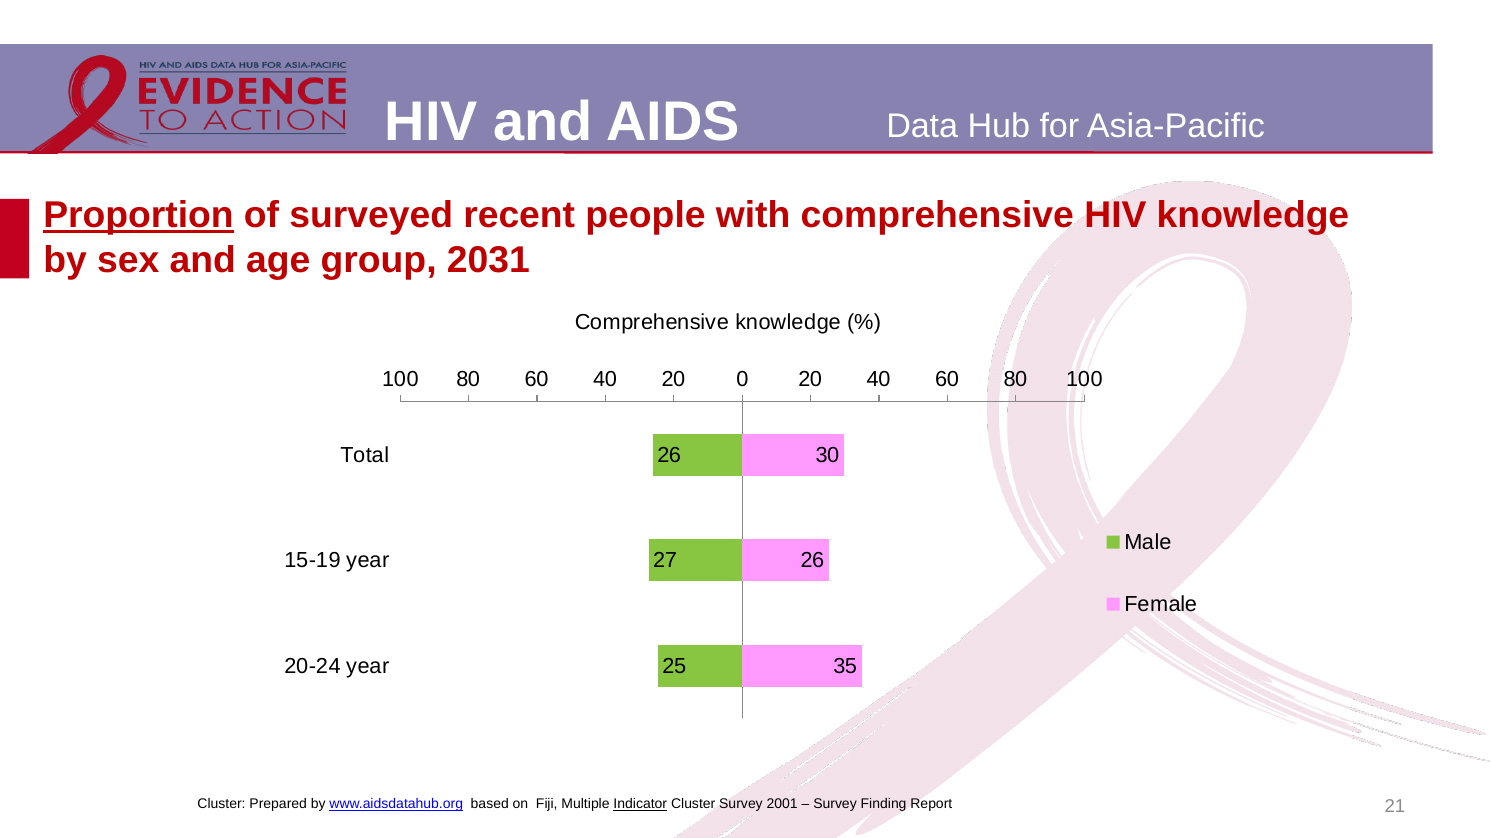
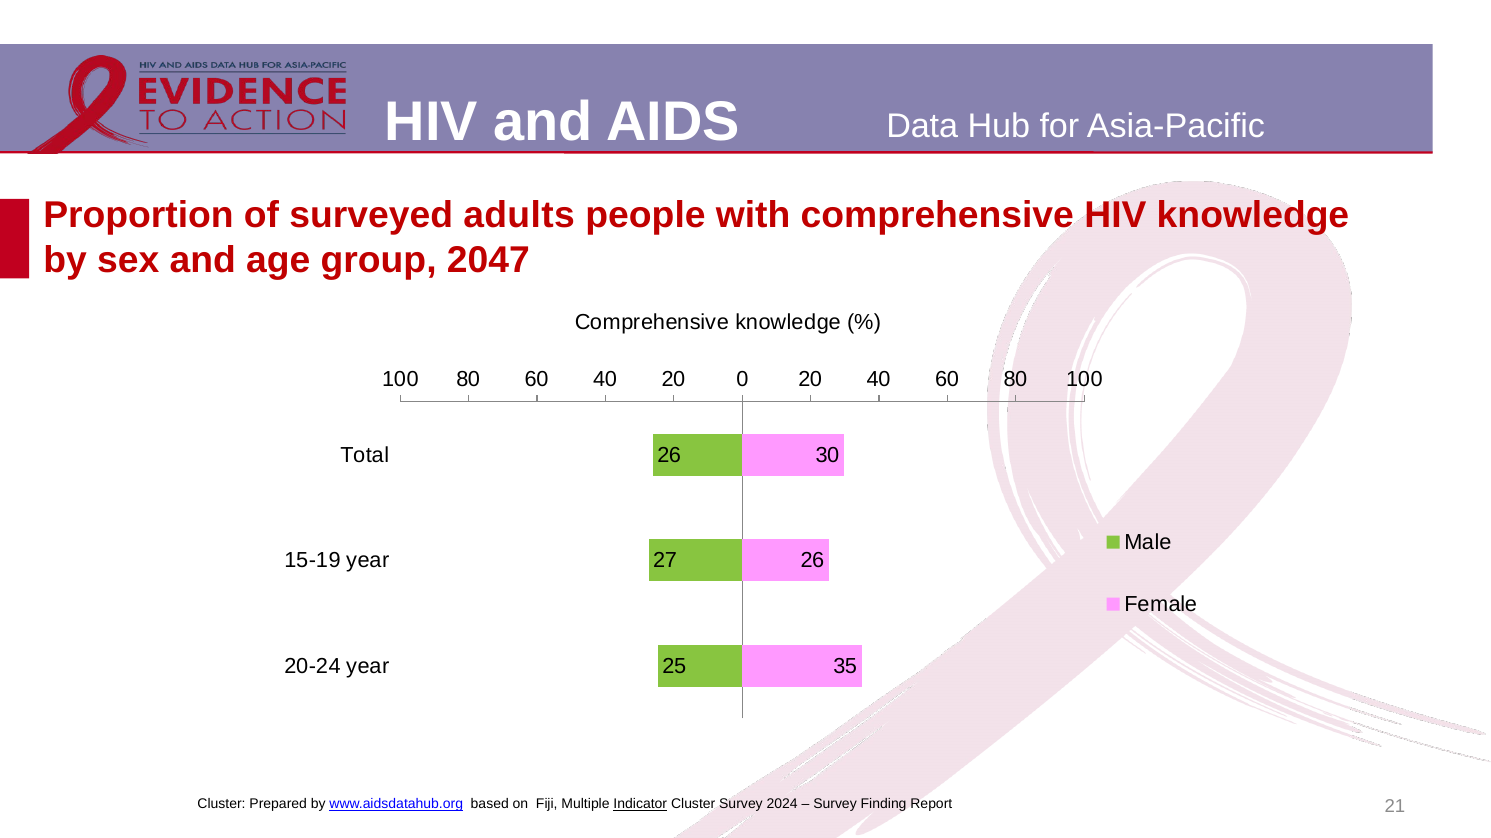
Proportion underline: present -> none (138, 216)
recent: recent -> adults (519, 216)
2031: 2031 -> 2047 (488, 260)
2001: 2001 -> 2024 (782, 805)
